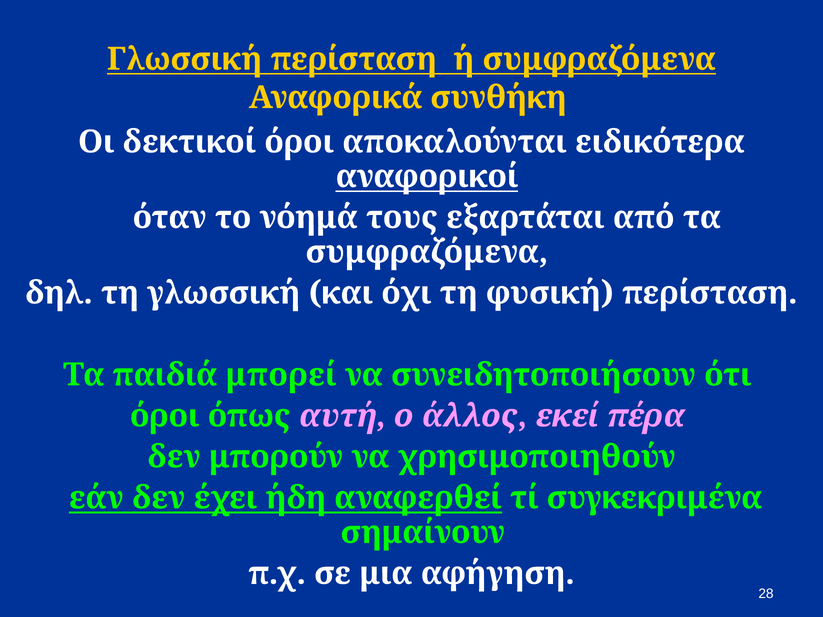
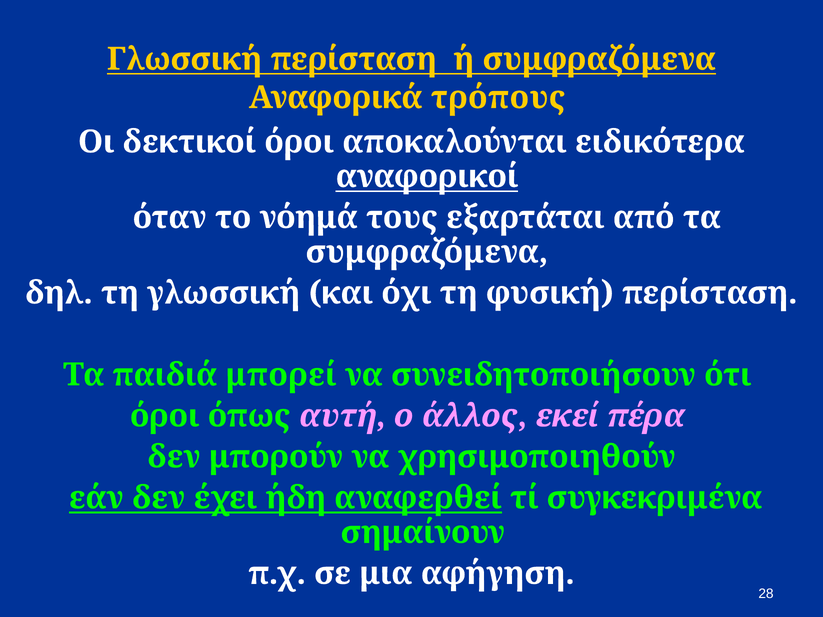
συνθήκη: συνθήκη -> τρόπους (498, 98)
